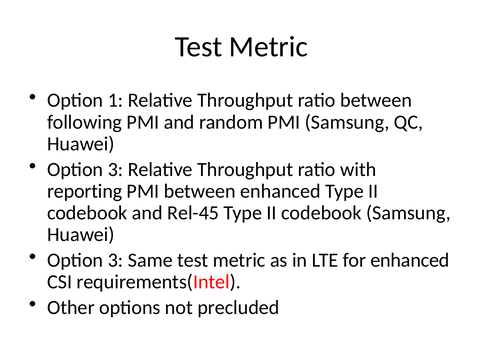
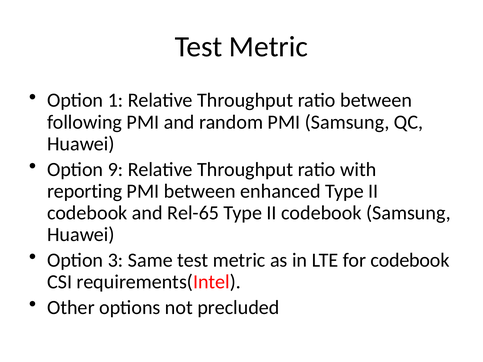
3: 3 -> 9 (116, 169)
Rel-45: Rel-45 -> Rel-65 (193, 213)
for enhanced: enhanced -> codebook (410, 260)
